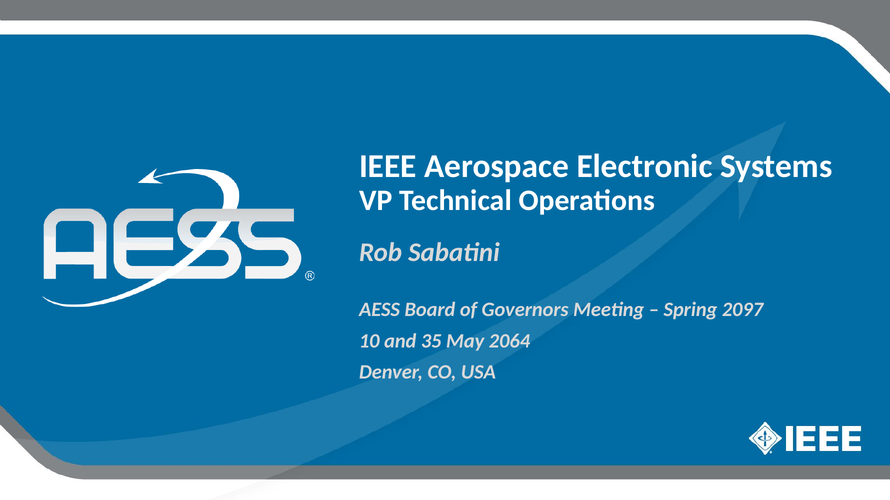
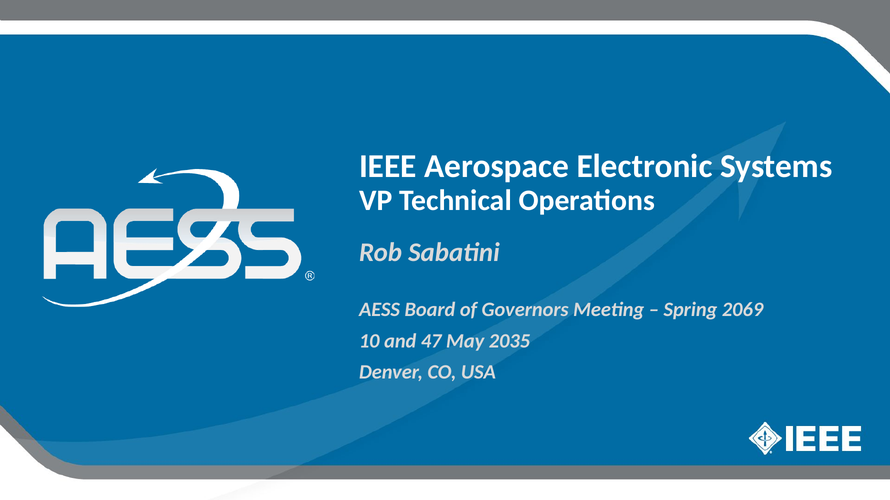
2097: 2097 -> 2069 (743, 310)
35: 35 -> 47 (431, 341)
2064: 2064 -> 2035 (509, 341)
